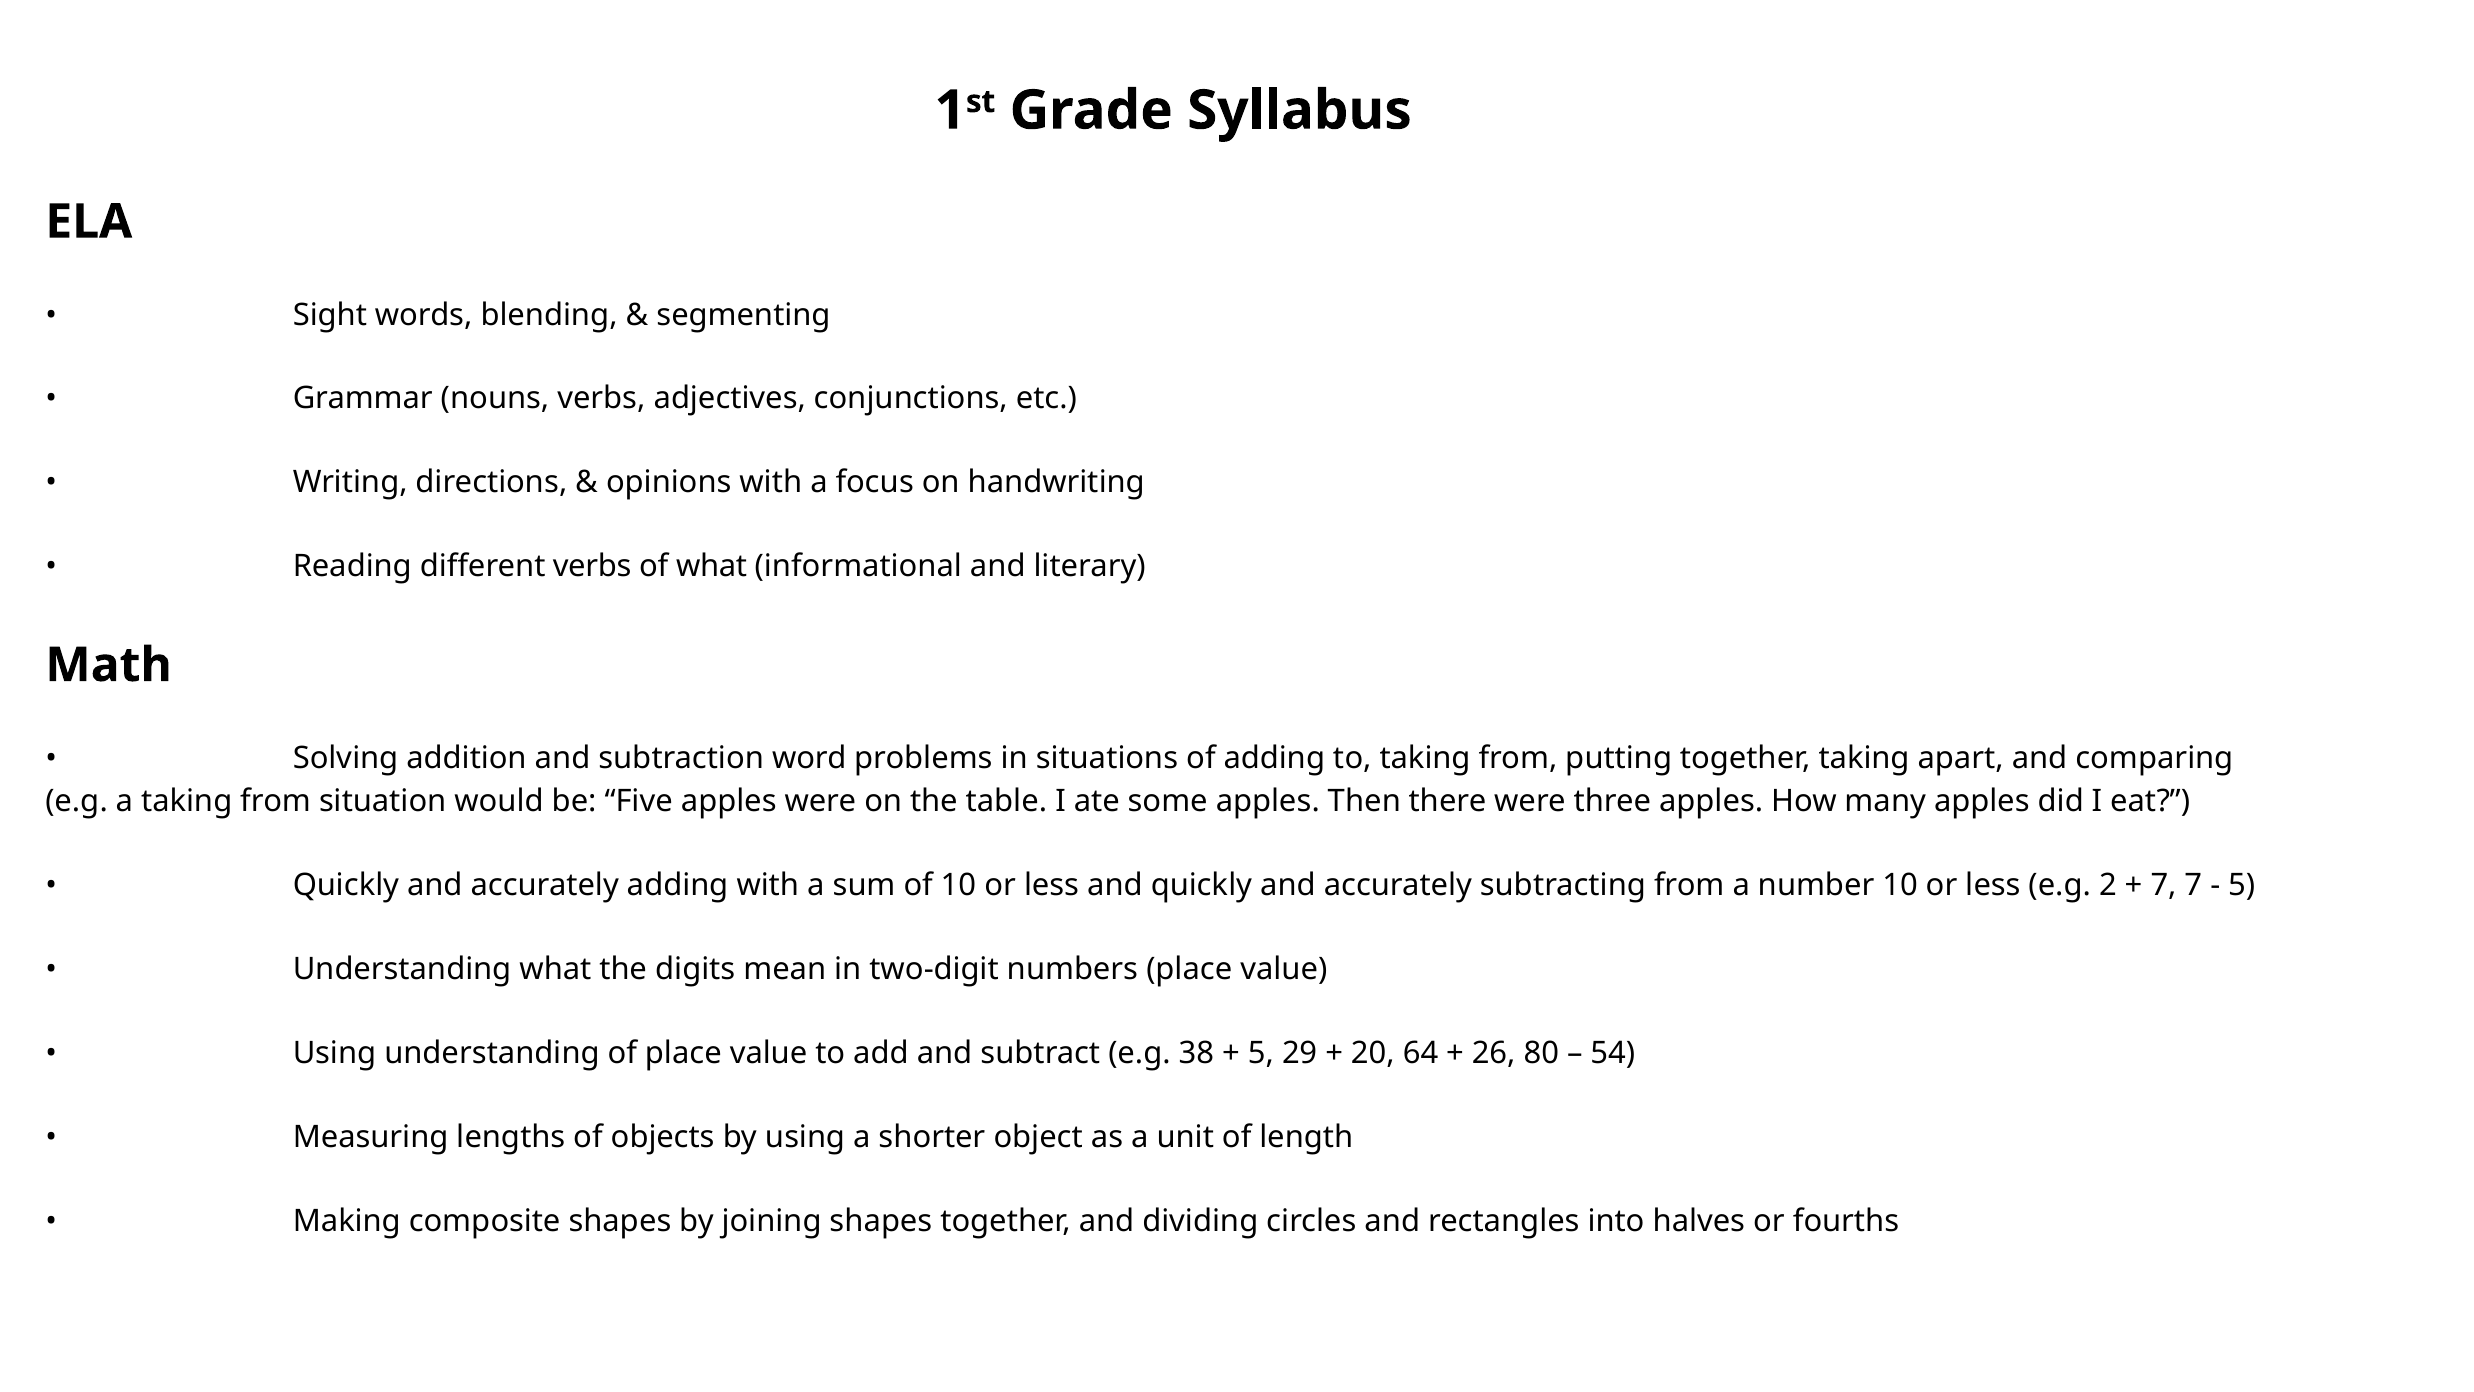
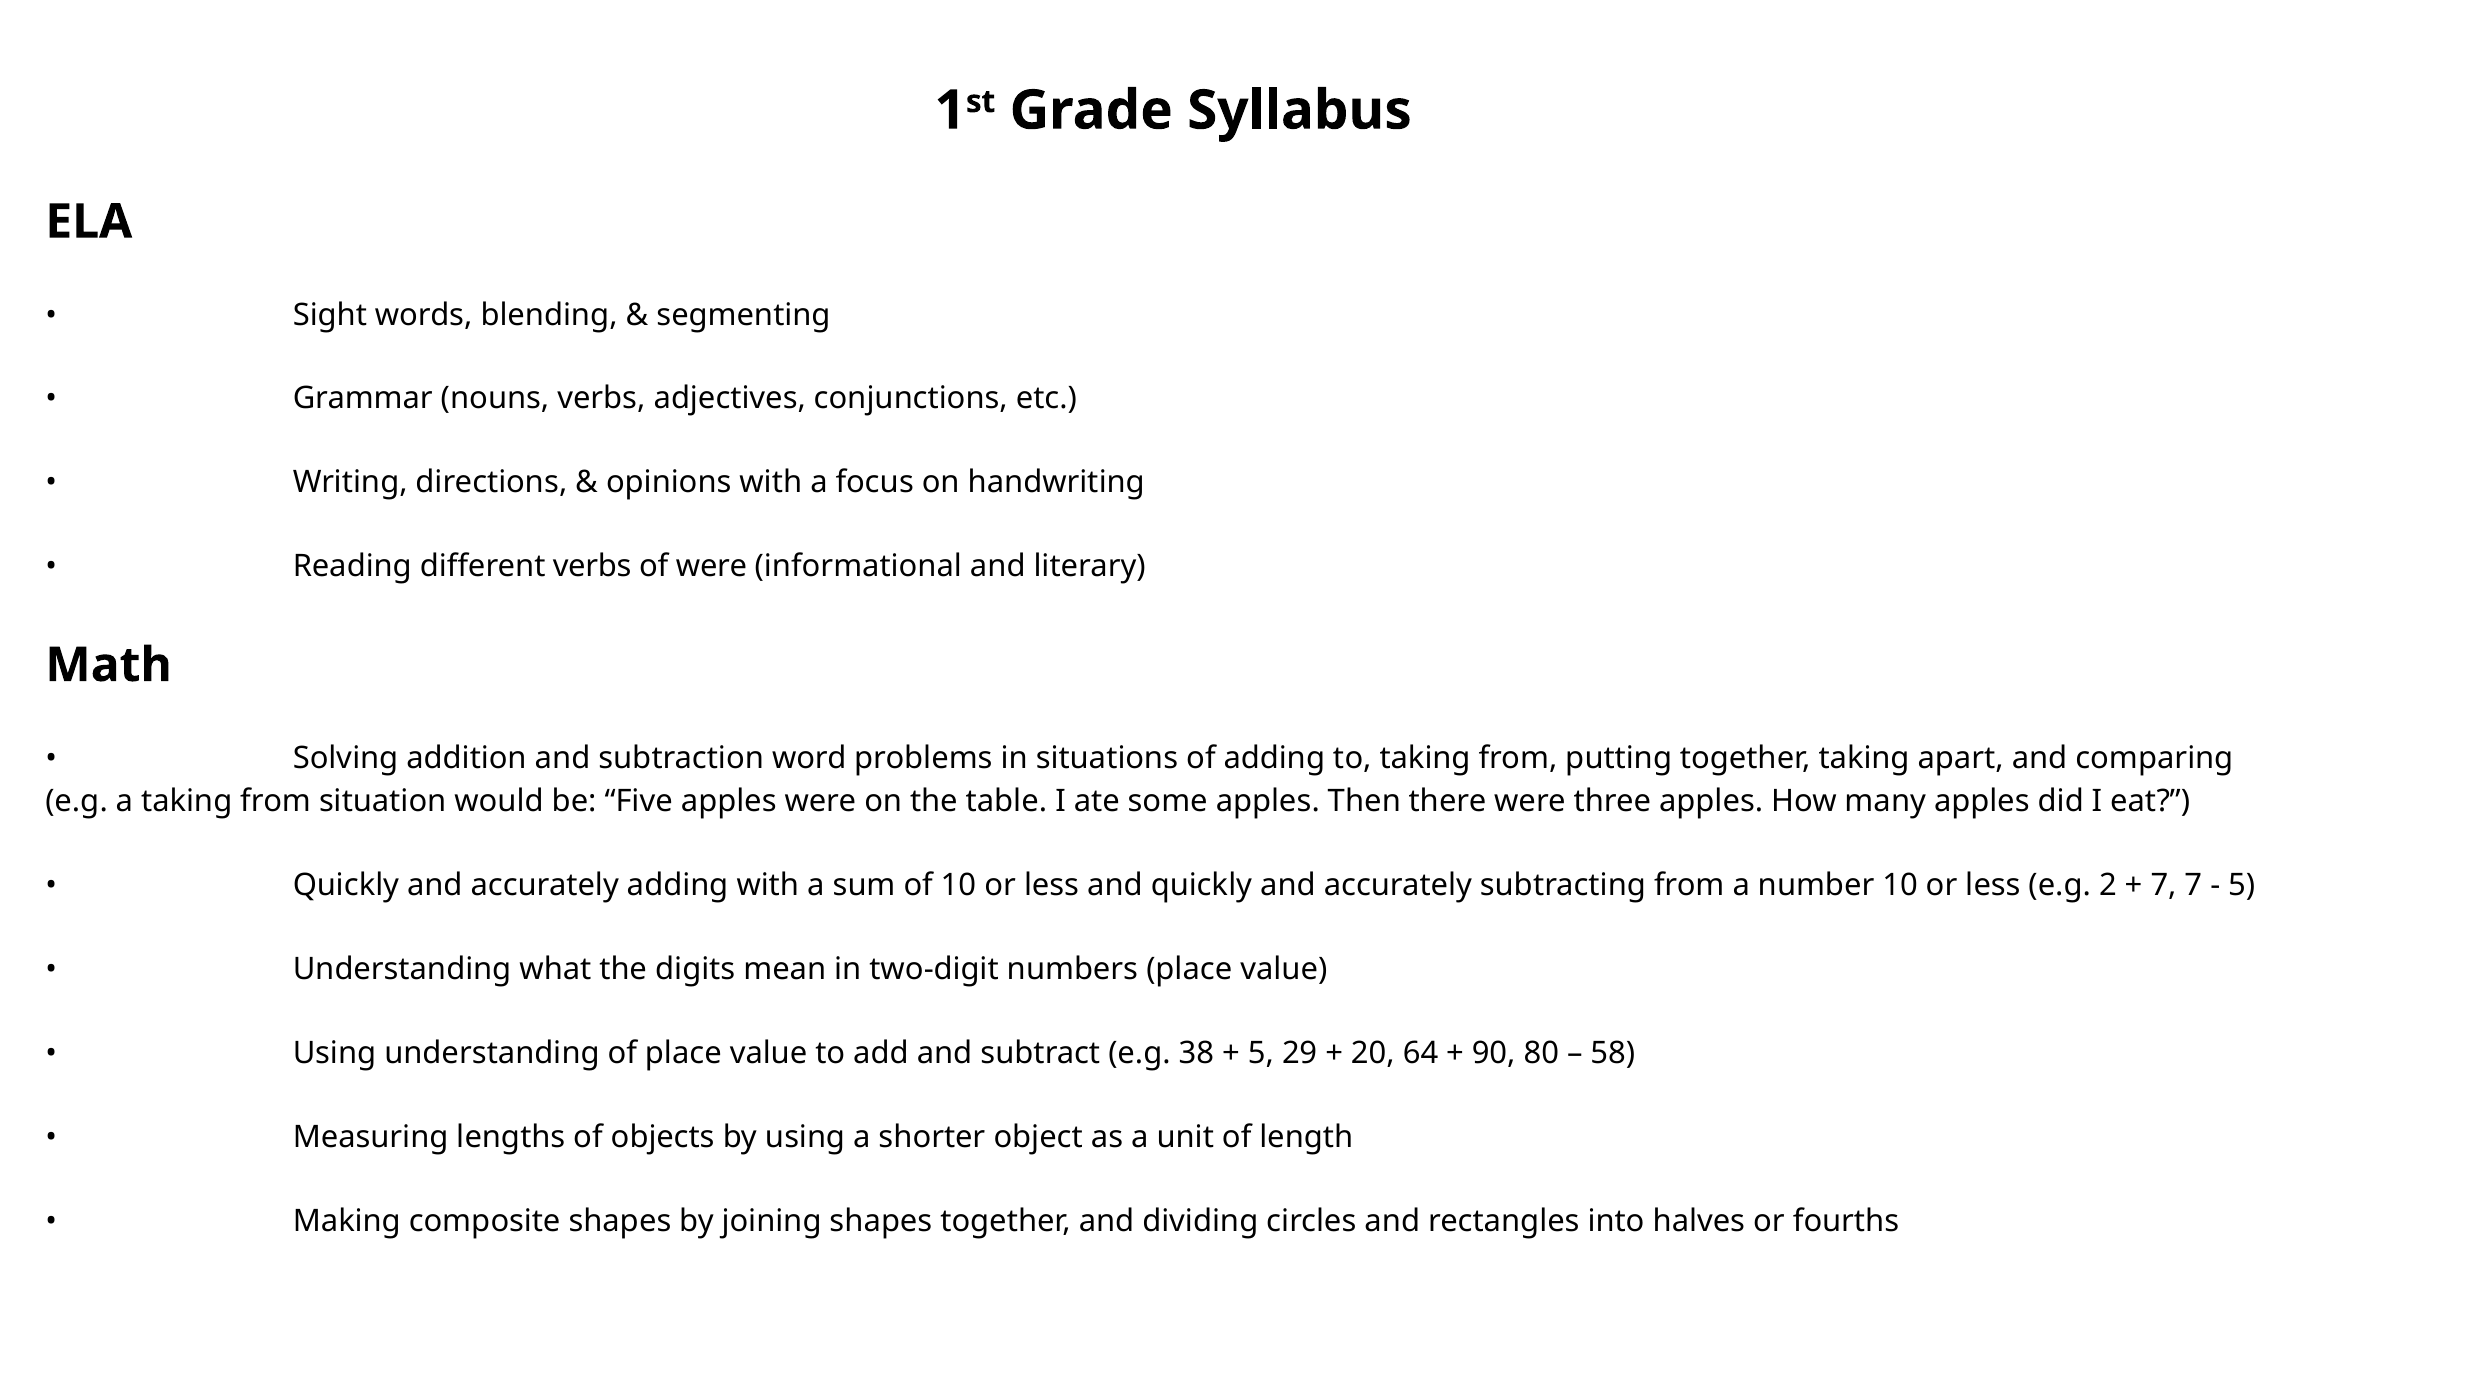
of what: what -> were (712, 567)
26: 26 -> 90 (1494, 1053)
54: 54 -> 58 (1613, 1053)
